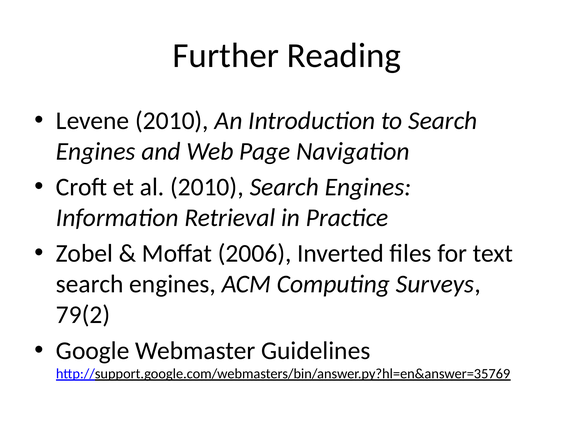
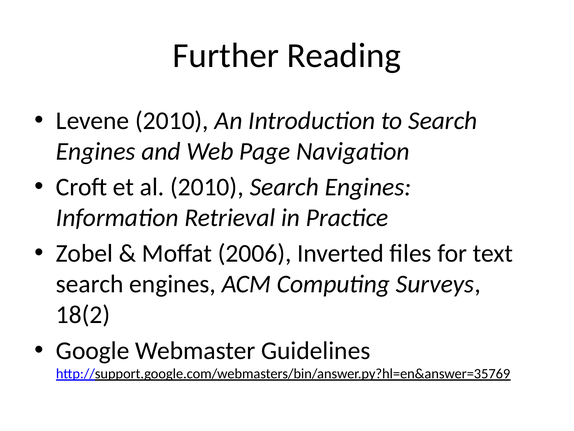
79(2: 79(2 -> 18(2 (83, 315)
